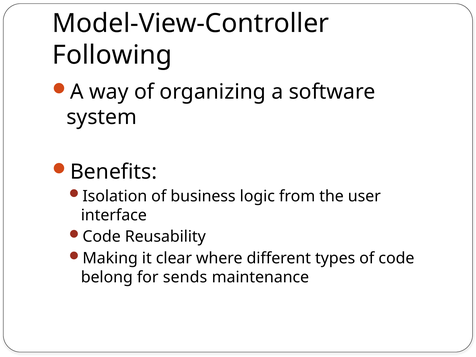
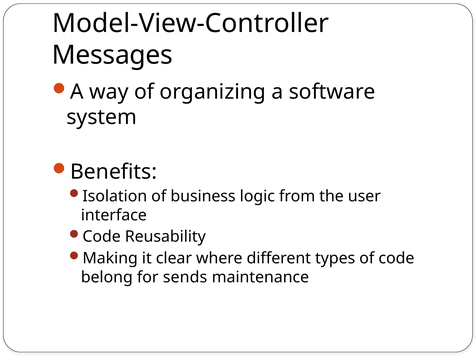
Following: Following -> Messages (112, 55)
